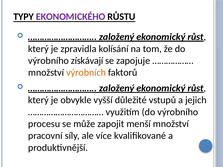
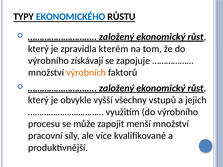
EKONOMICKÉHO colour: purple -> blue (71, 17)
kolísání: kolísání -> kterém (114, 49)
důležité: důležité -> všechny (131, 100)
